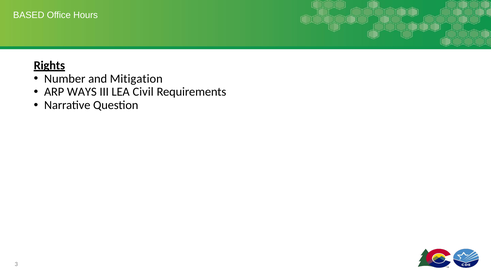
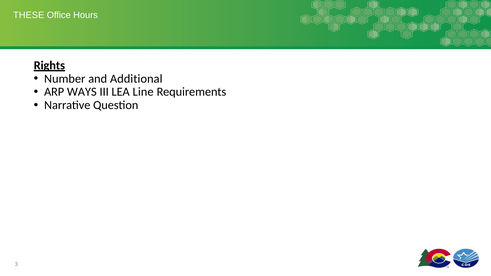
BASED: BASED -> THESE (29, 15)
Mitigation: Mitigation -> Additional (136, 79)
Civil: Civil -> Line (143, 92)
